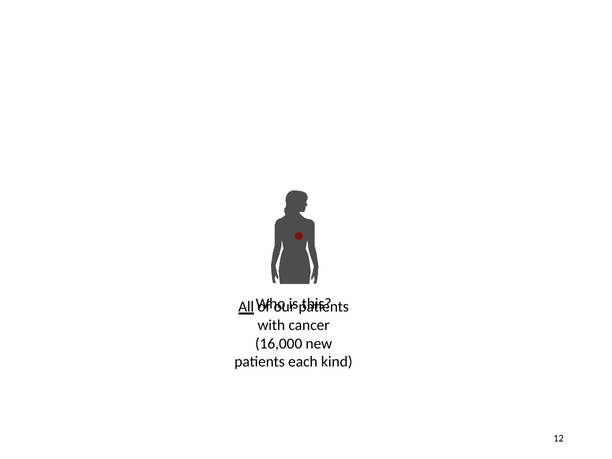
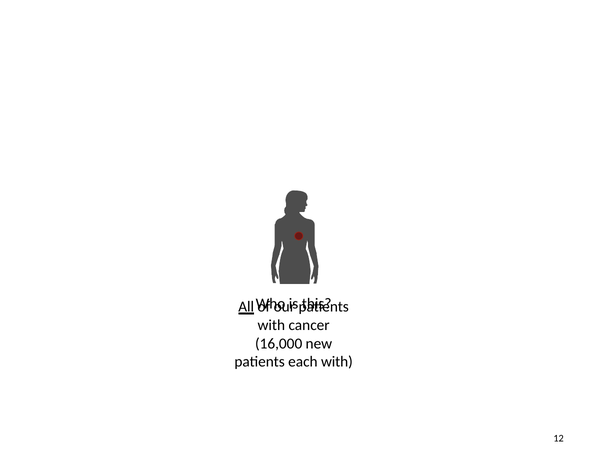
each kind: kind -> with (337, 362)
